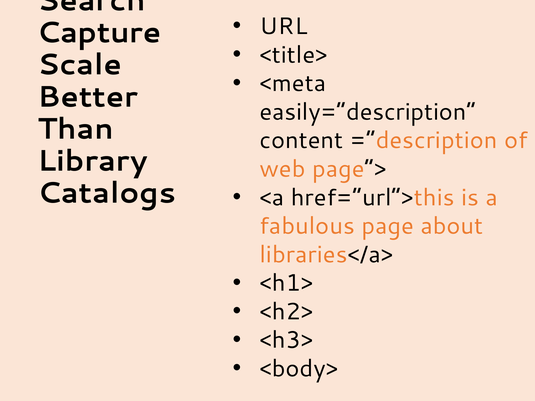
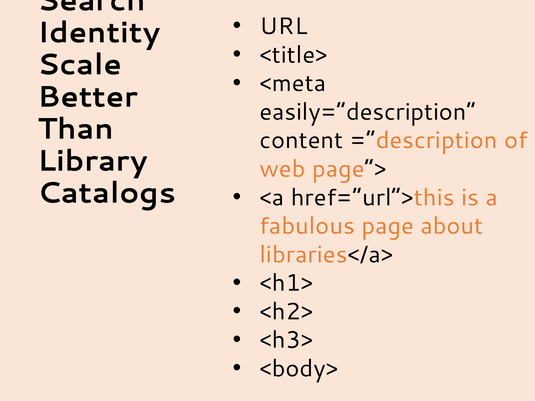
Capture: Capture -> Identity (99, 33)
